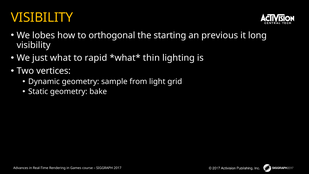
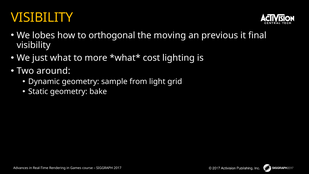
starting: starting -> moving (170, 35)
long: long -> final (257, 35)
rapid: rapid -> more (96, 58)
thin: thin -> cost (151, 58)
vertices: vertices -> around (53, 71)
